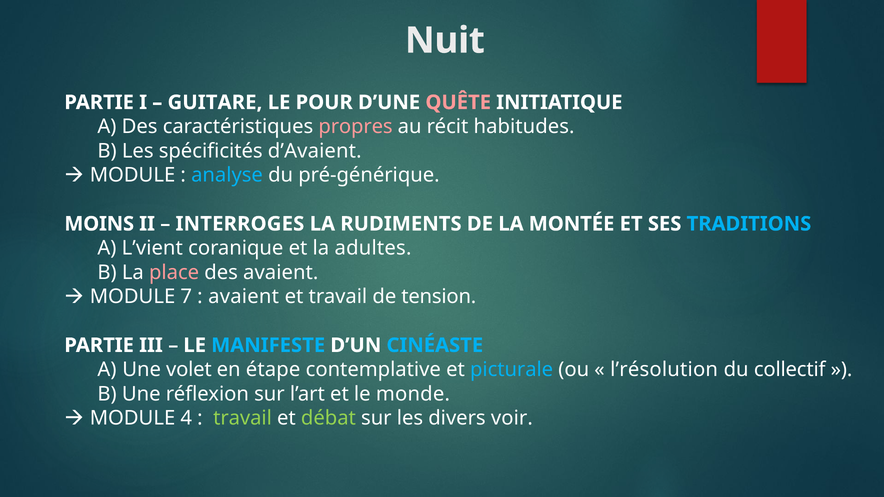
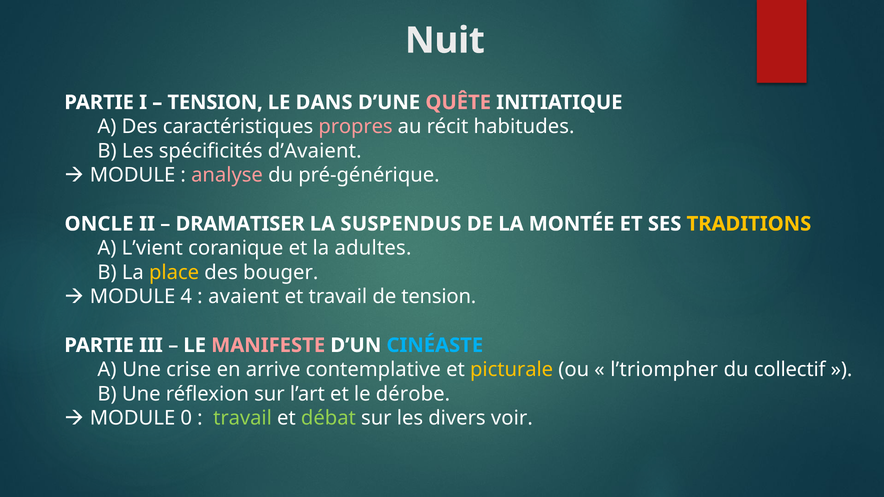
GUITARE: GUITARE -> TENSION (215, 102)
POUR: POUR -> DANS (324, 102)
analyse colour: light blue -> pink (227, 175)
MOINS: MOINS -> ONCLE (99, 224)
INTERROGES: INTERROGES -> DRAMATISER (240, 224)
RUDIMENTS: RUDIMENTS -> SUSPENDUS (401, 224)
TRADITIONS colour: light blue -> yellow (749, 224)
place colour: pink -> yellow (174, 273)
des avaient: avaient -> bouger (281, 273)
7: 7 -> 4 (186, 297)
MANIFESTE colour: light blue -> pink (268, 345)
volet: volet -> crise (189, 370)
étape: étape -> arrive (273, 370)
picturale colour: light blue -> yellow (512, 370)
l’résolution: l’résolution -> l’triompher (664, 370)
monde: monde -> dérobe (413, 394)
4: 4 -> 0 (186, 418)
